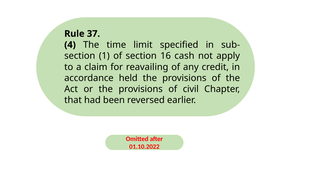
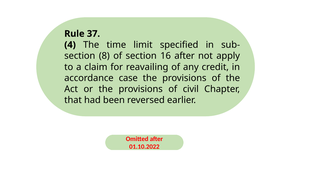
1: 1 -> 8 (104, 56)
16 cash: cash -> after (185, 56)
held: held -> case (128, 78)
